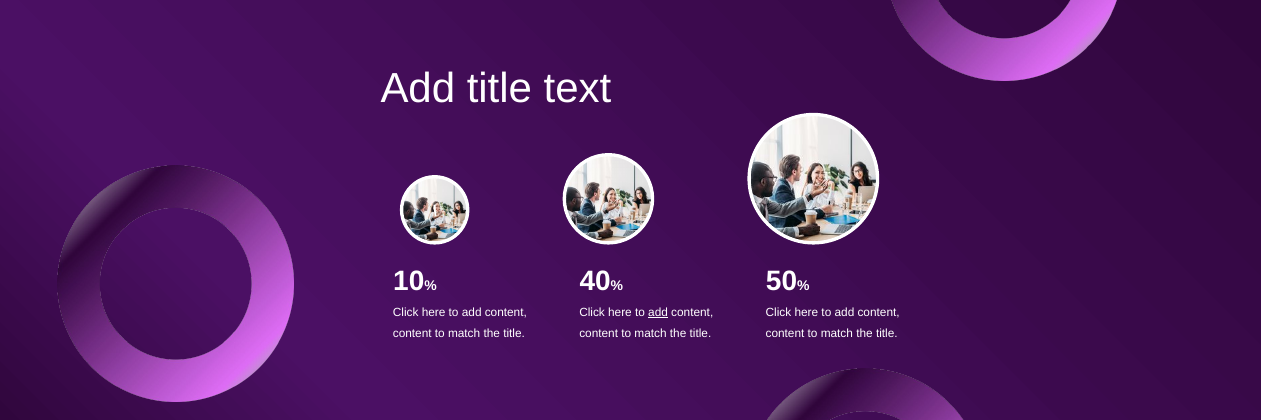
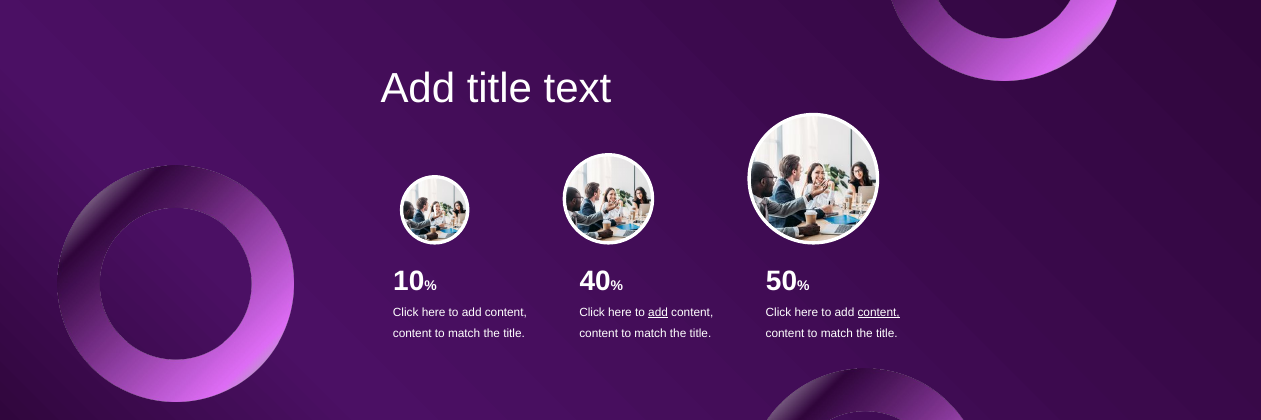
content underline: none -> present (879, 312)
